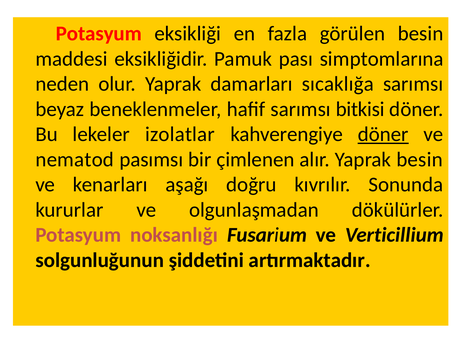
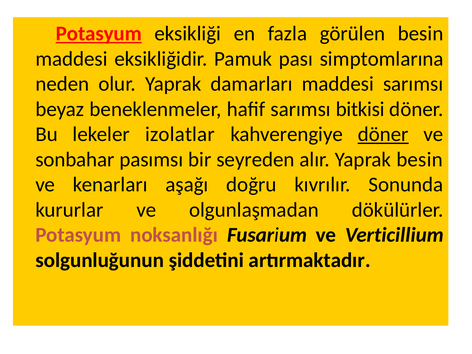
Potasyum underline: none -> present (99, 34)
damarları sıcaklığa: sıcaklığa -> maddesi (338, 84)
nematod: nematod -> sonbahar (75, 160)
çimlenen: çimlenen -> seyreden (256, 160)
